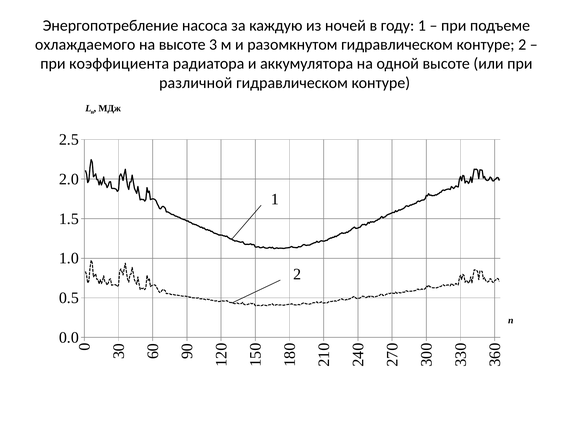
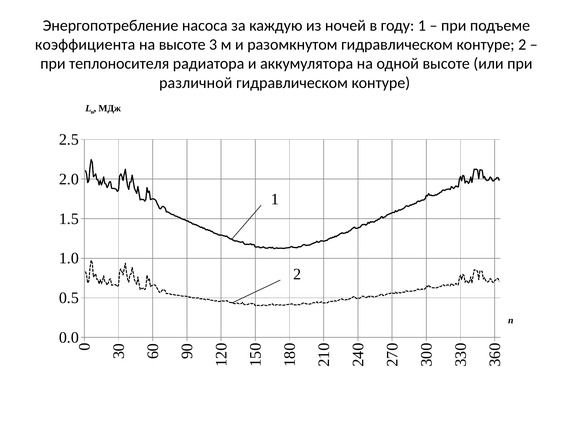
охлаждаемого: охлаждаемого -> коэффициента (85, 45)
коэффициента: коэффициента -> теплоносителя (119, 64)
